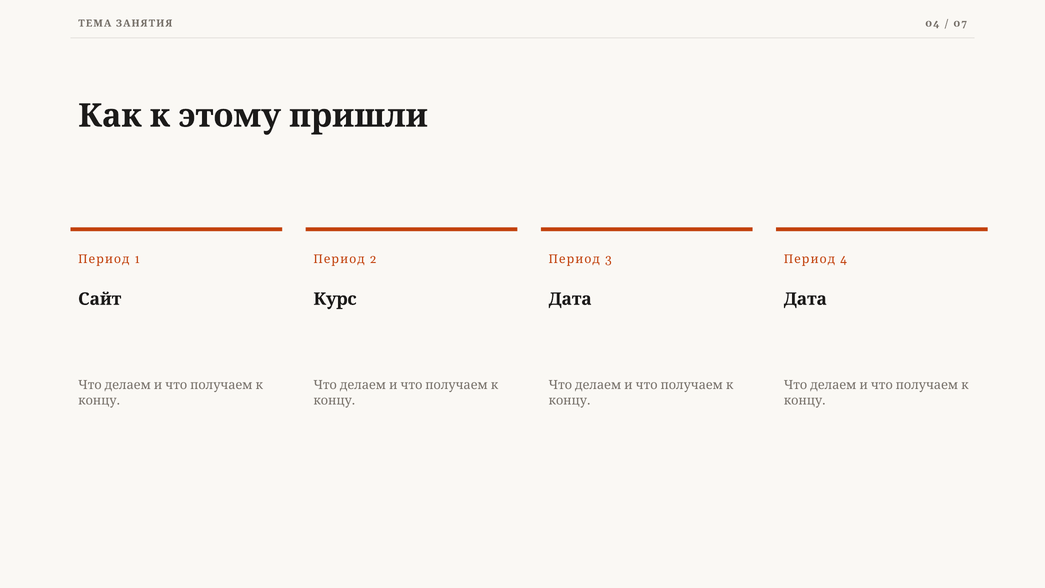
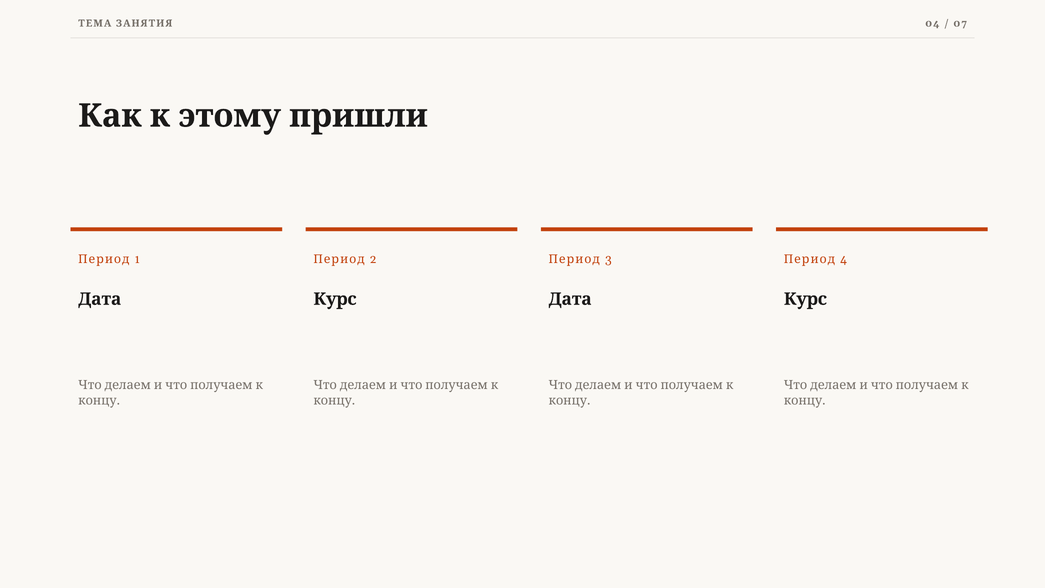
Сайт: Сайт -> Дата (100, 299)
Дата: Дата -> Курс (805, 299)
